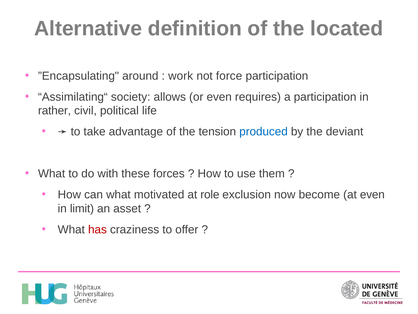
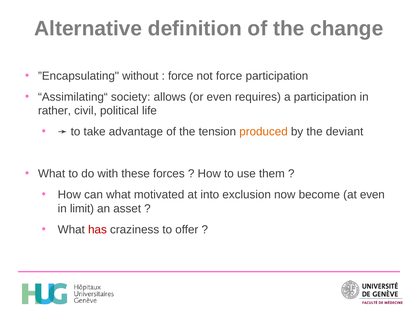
located: located -> change (347, 29)
around: around -> without (140, 76)
work: work -> force (181, 76)
produced colour: blue -> orange (264, 132)
role: role -> into (210, 194)
